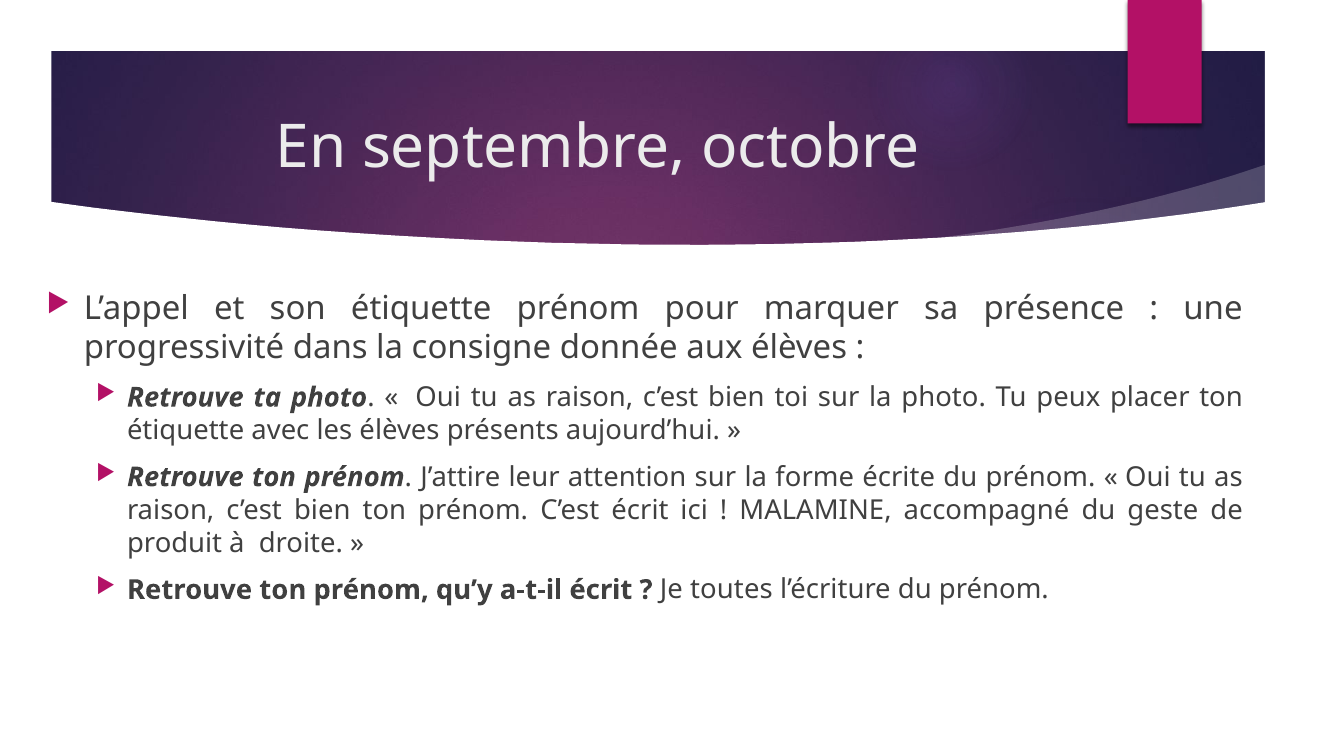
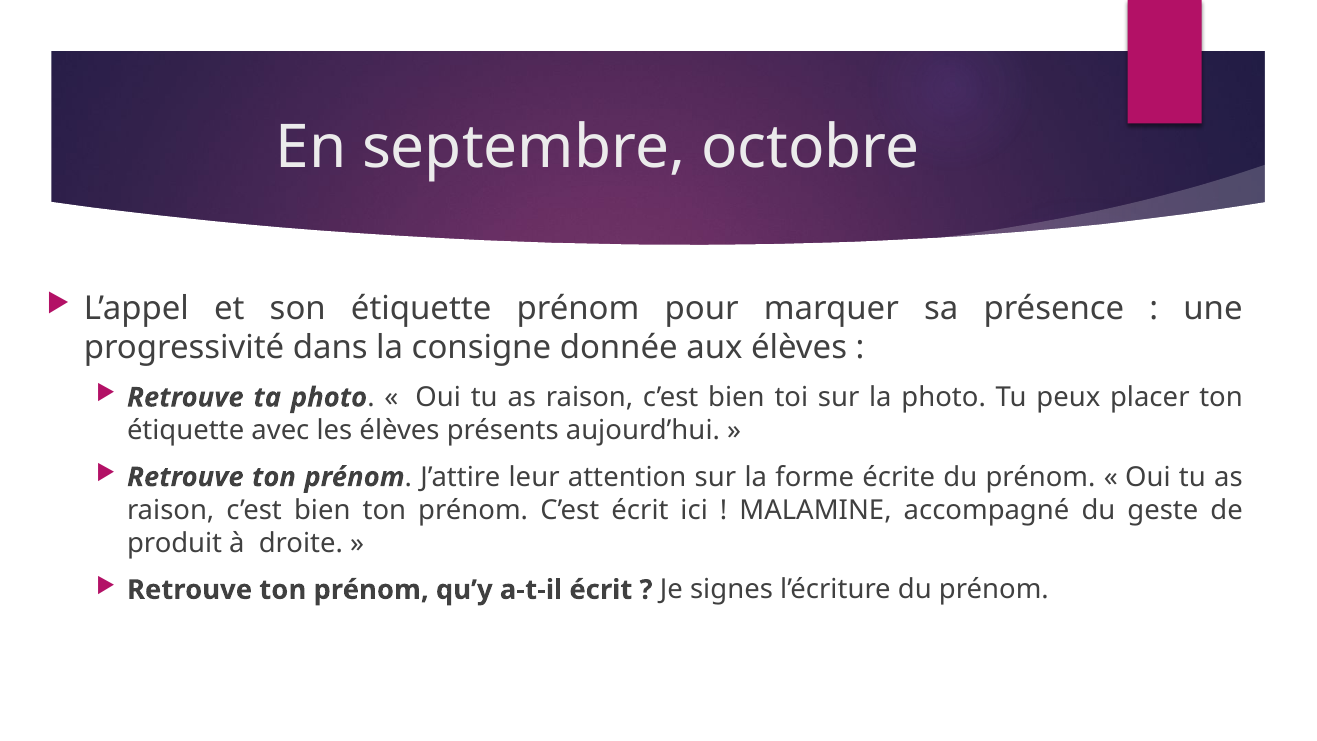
toutes: toutes -> signes (731, 590)
